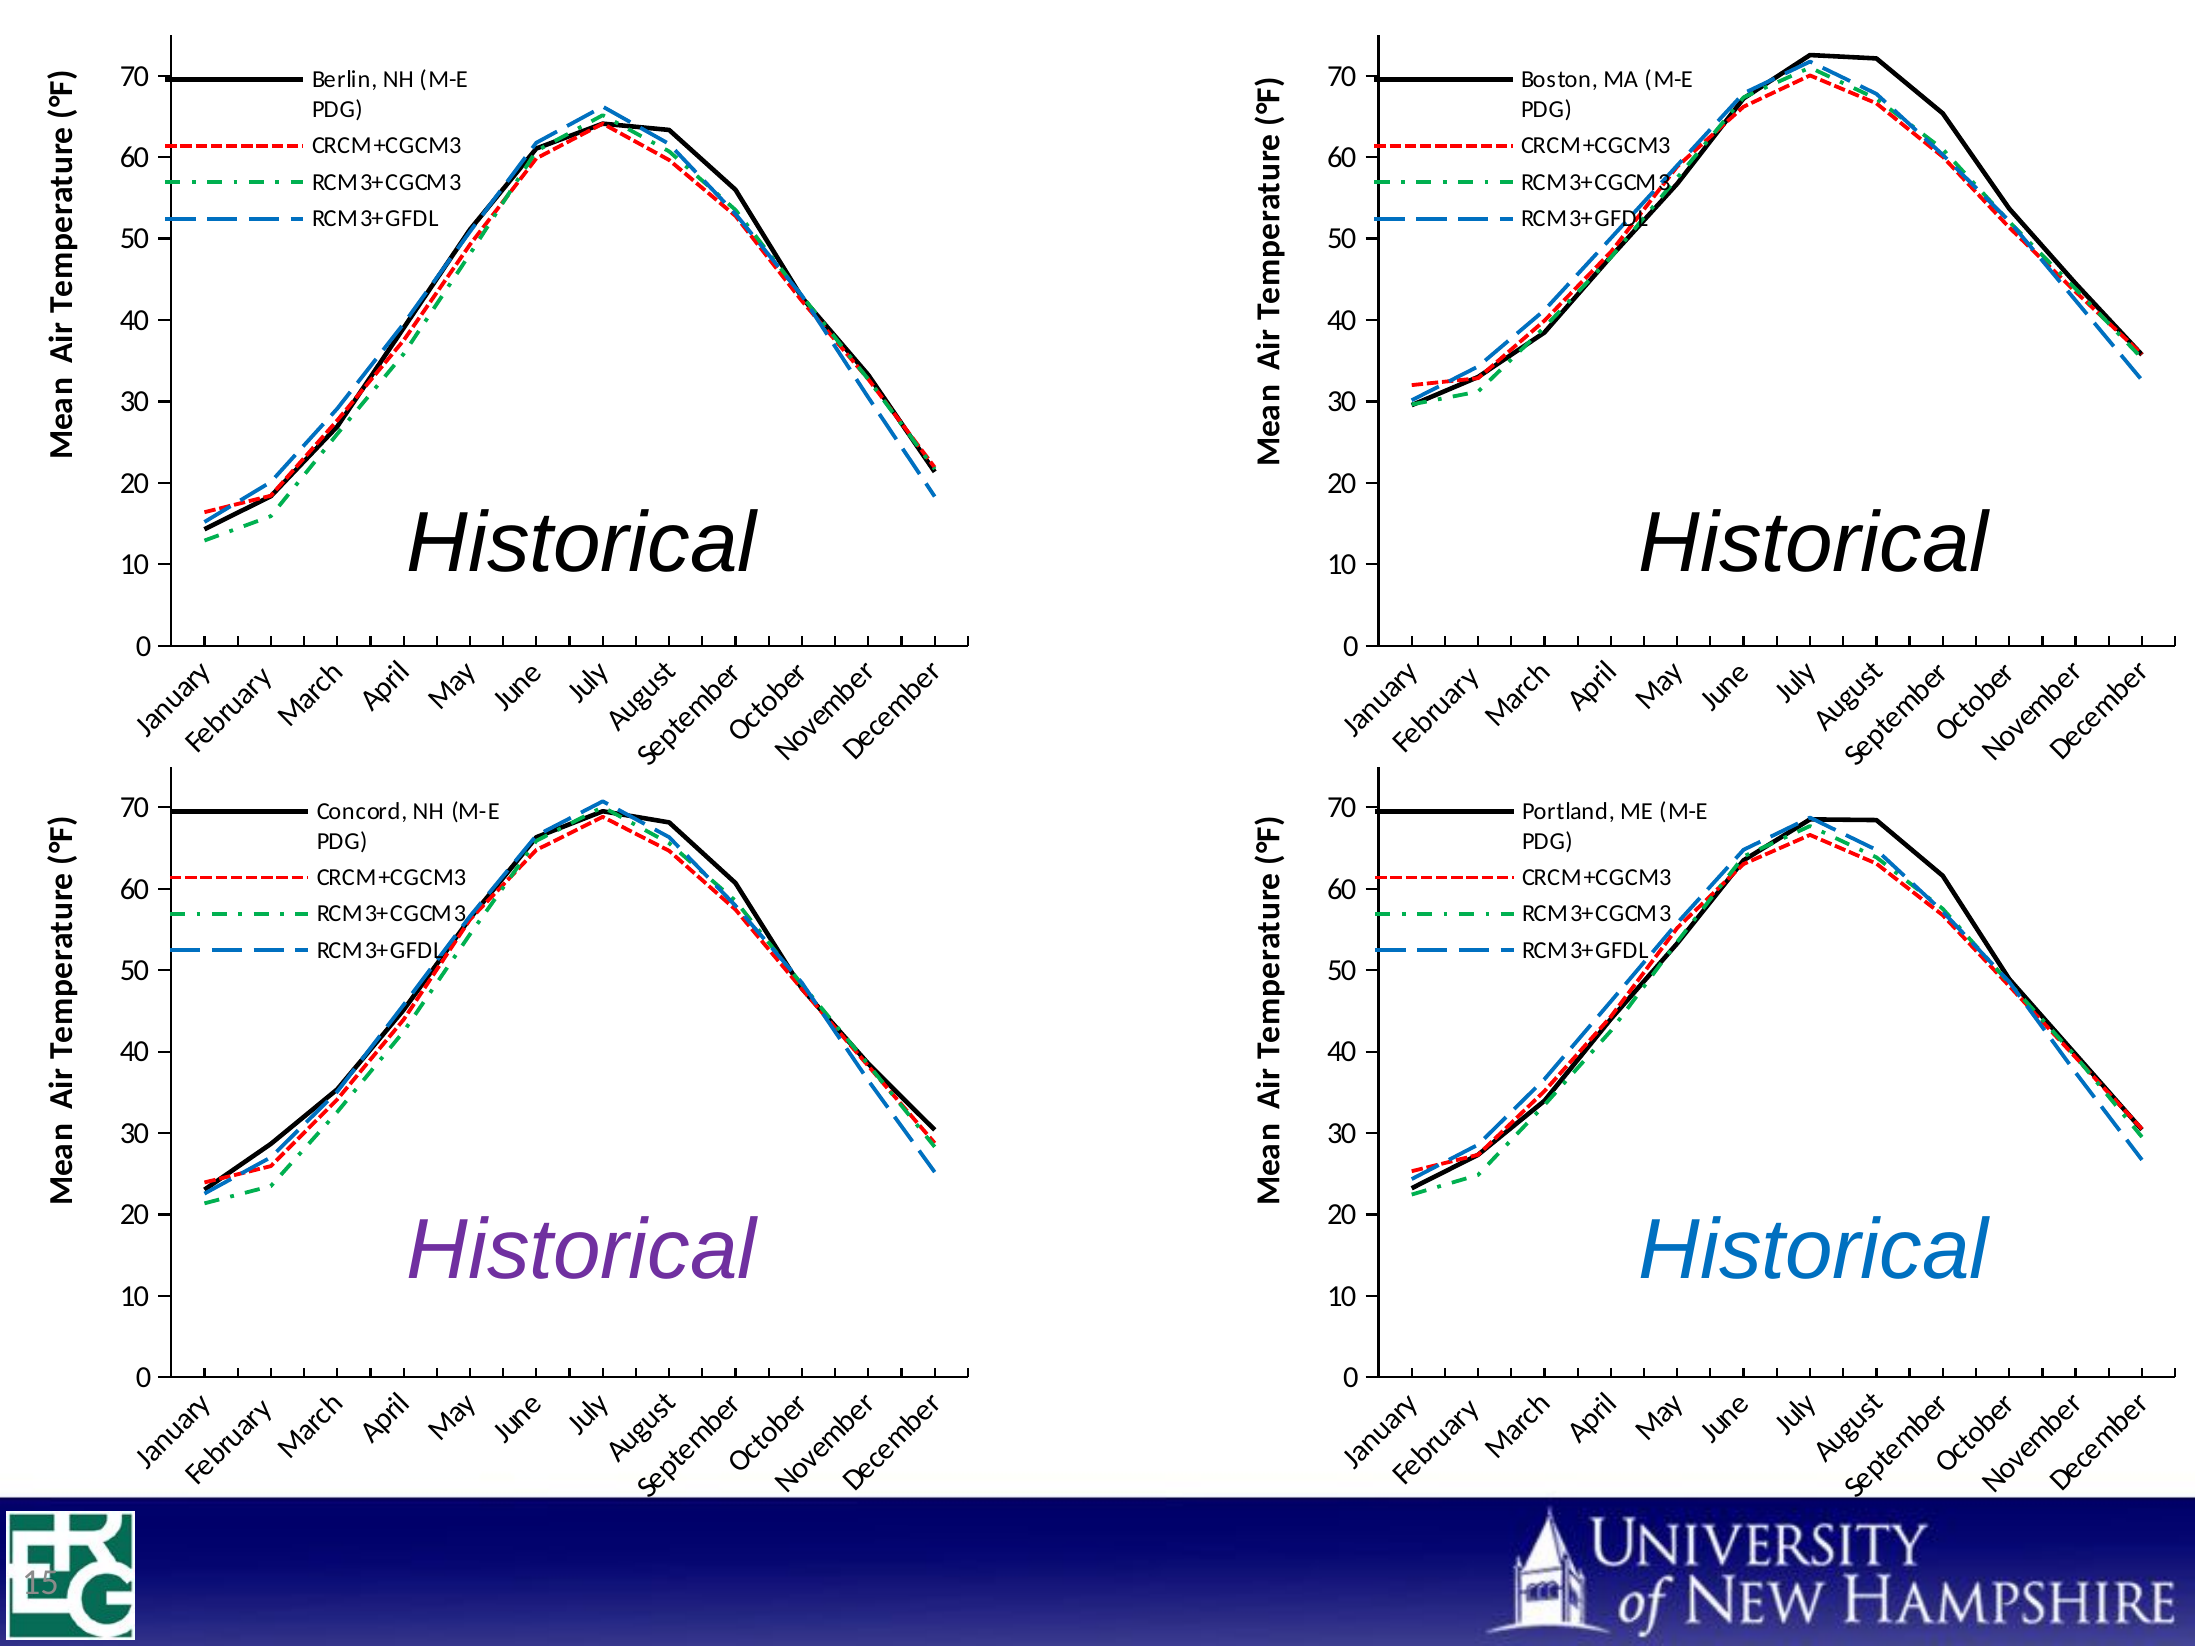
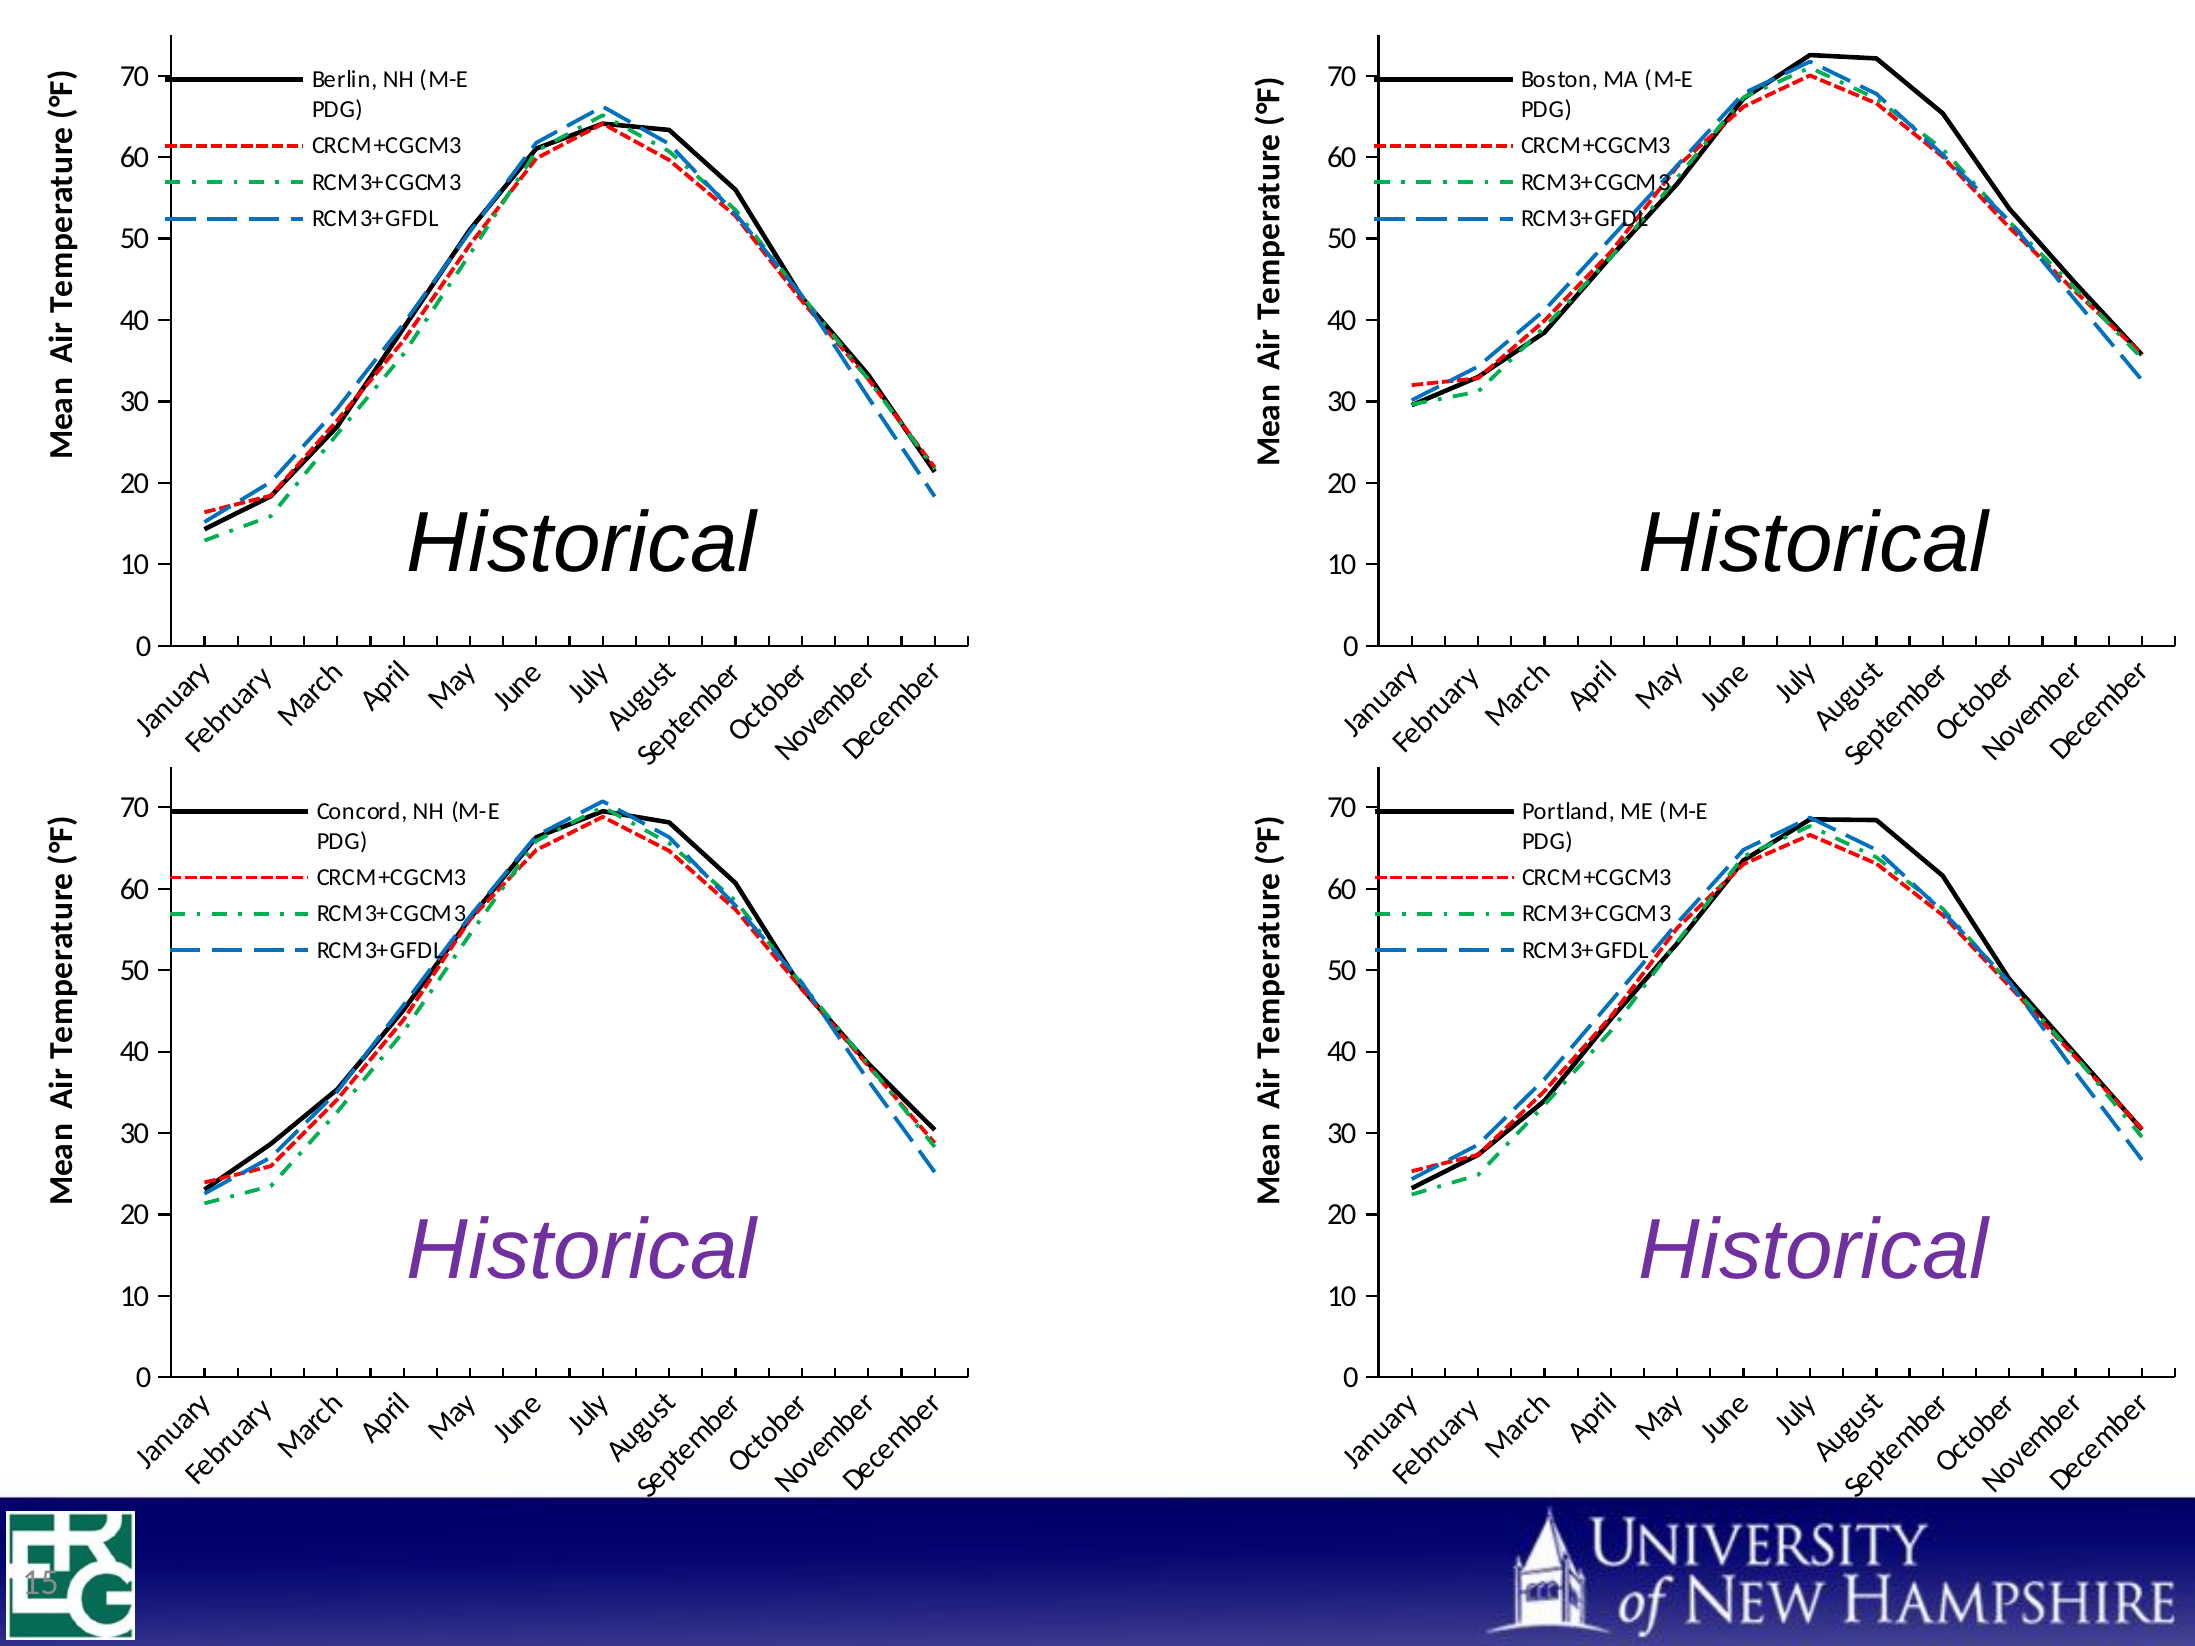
Historical colour: blue -> purple (1814, 1250)
